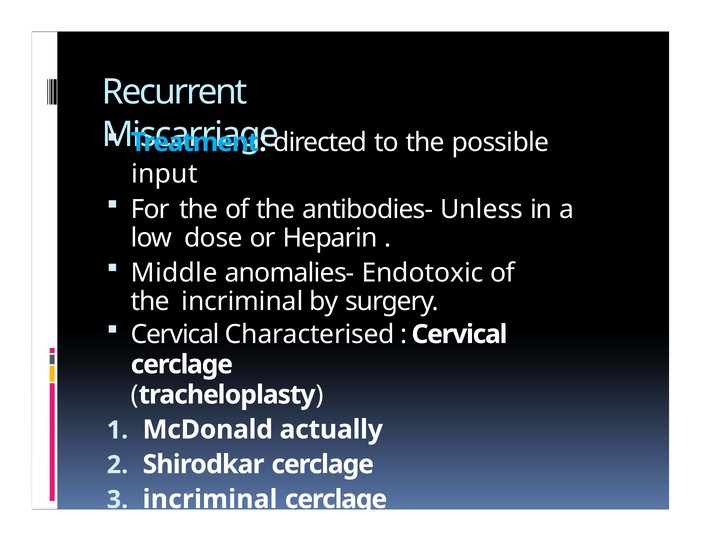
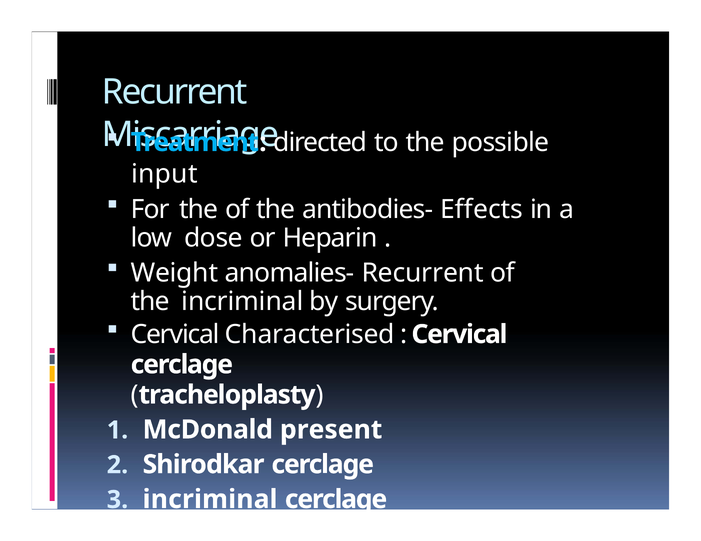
Unless: Unless -> Effects (482, 210)
Middle: Middle -> Weight (174, 273)
anomalies‐ Endotoxic: Endotoxic -> Recurrent (423, 273)
actually: actually -> present (331, 430)
